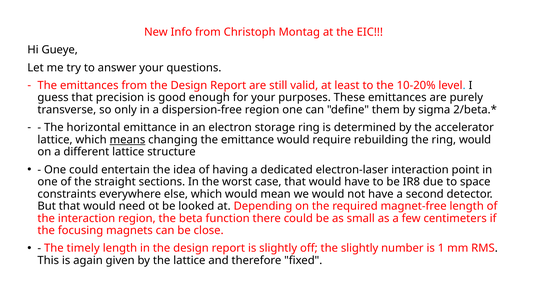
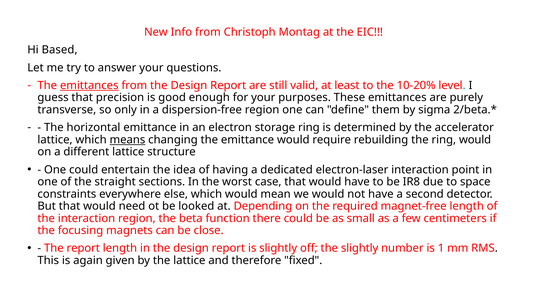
Gueye: Gueye -> Based (60, 50)
emittances underline: none -> present (89, 86)
The timely: timely -> report (83, 249)
